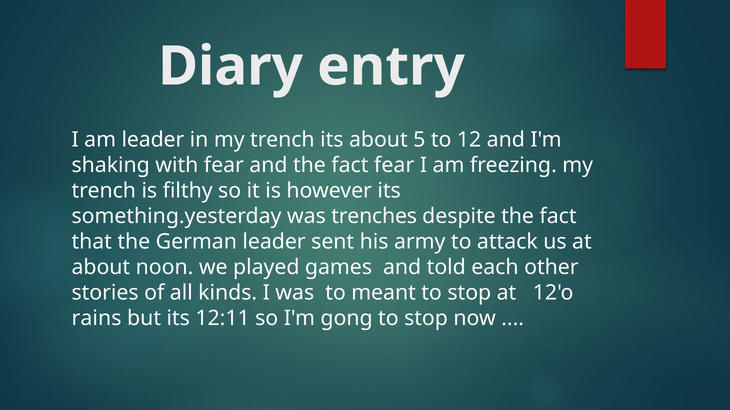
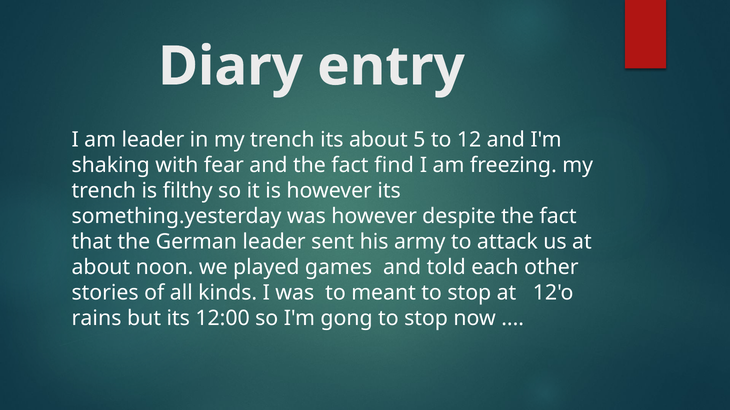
fact fear: fear -> find (394, 165)
was trenches: trenches -> however (374, 217)
12:11: 12:11 -> 12:00 (223, 319)
